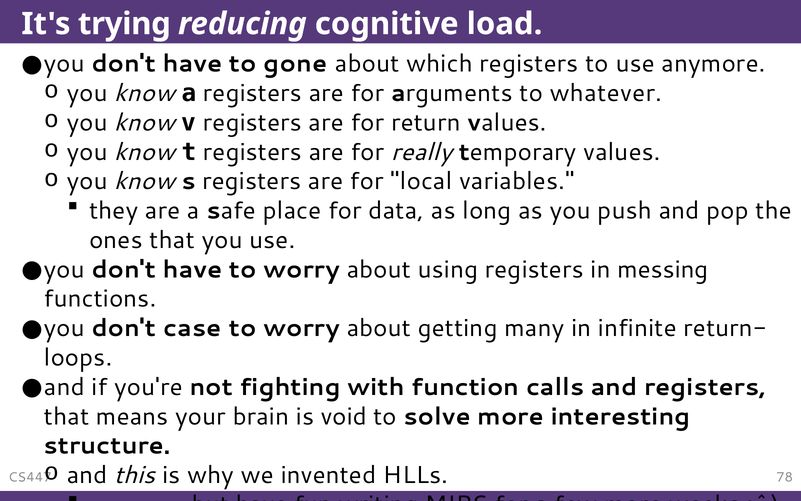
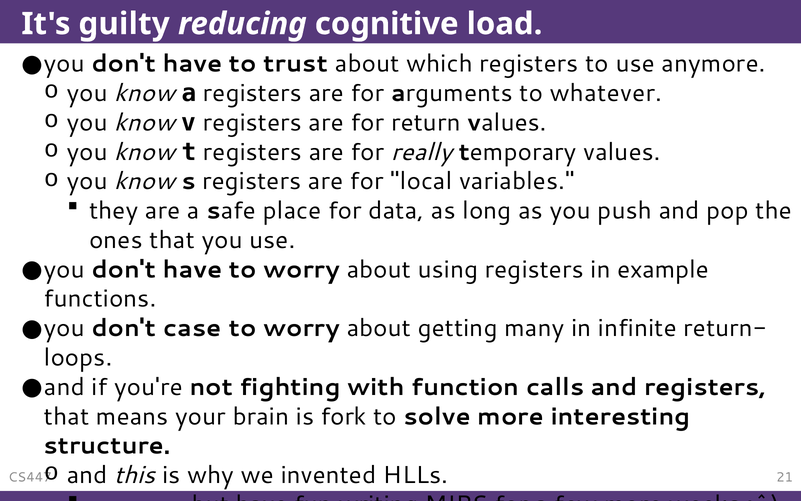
trying: trying -> guilty (124, 24)
gone: gone -> trust (296, 64)
messing: messing -> example (663, 269)
void: void -> fork (344, 416)
78: 78 -> 21 (785, 477)
